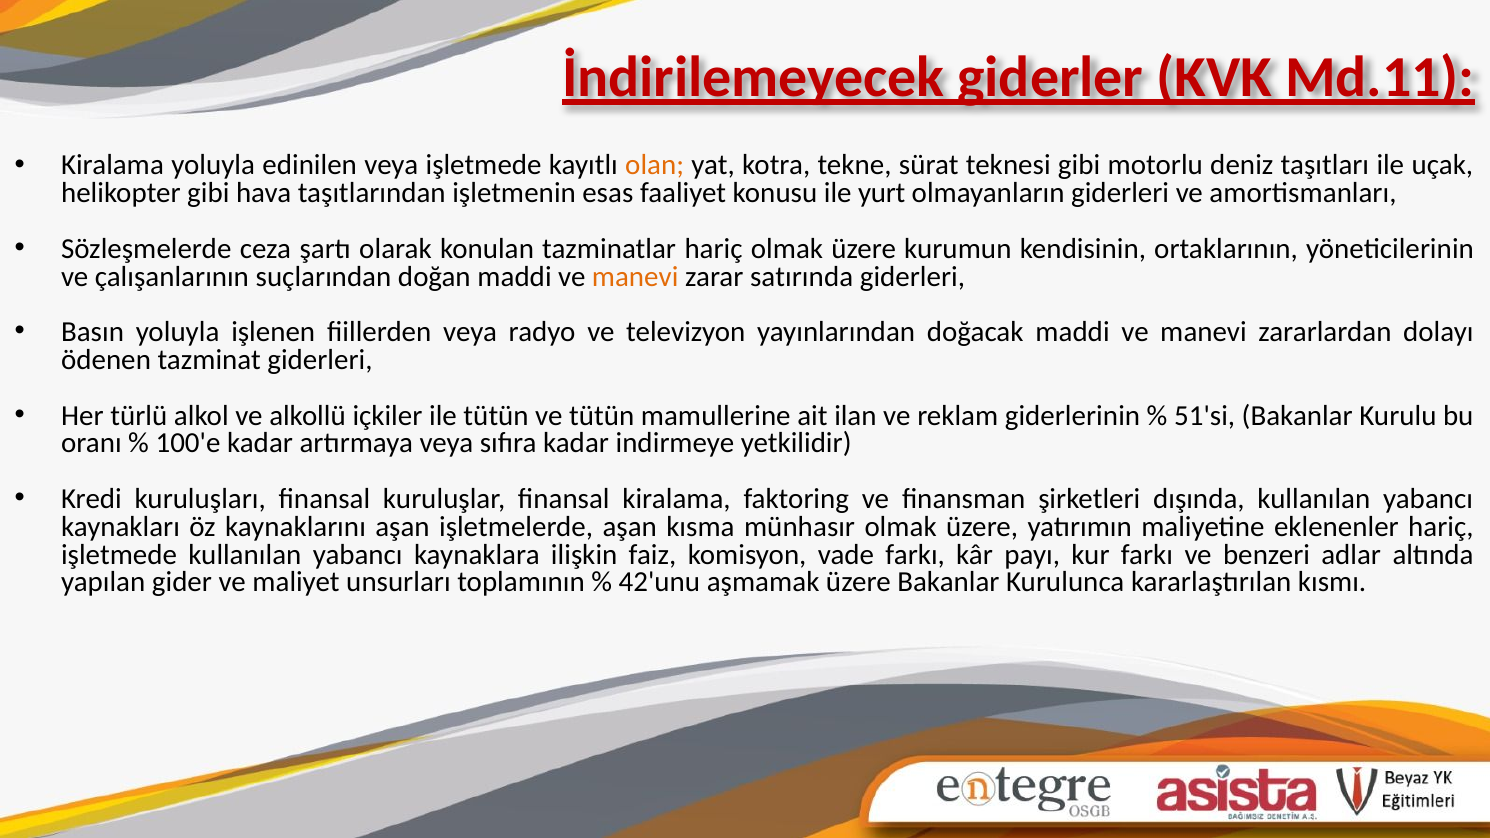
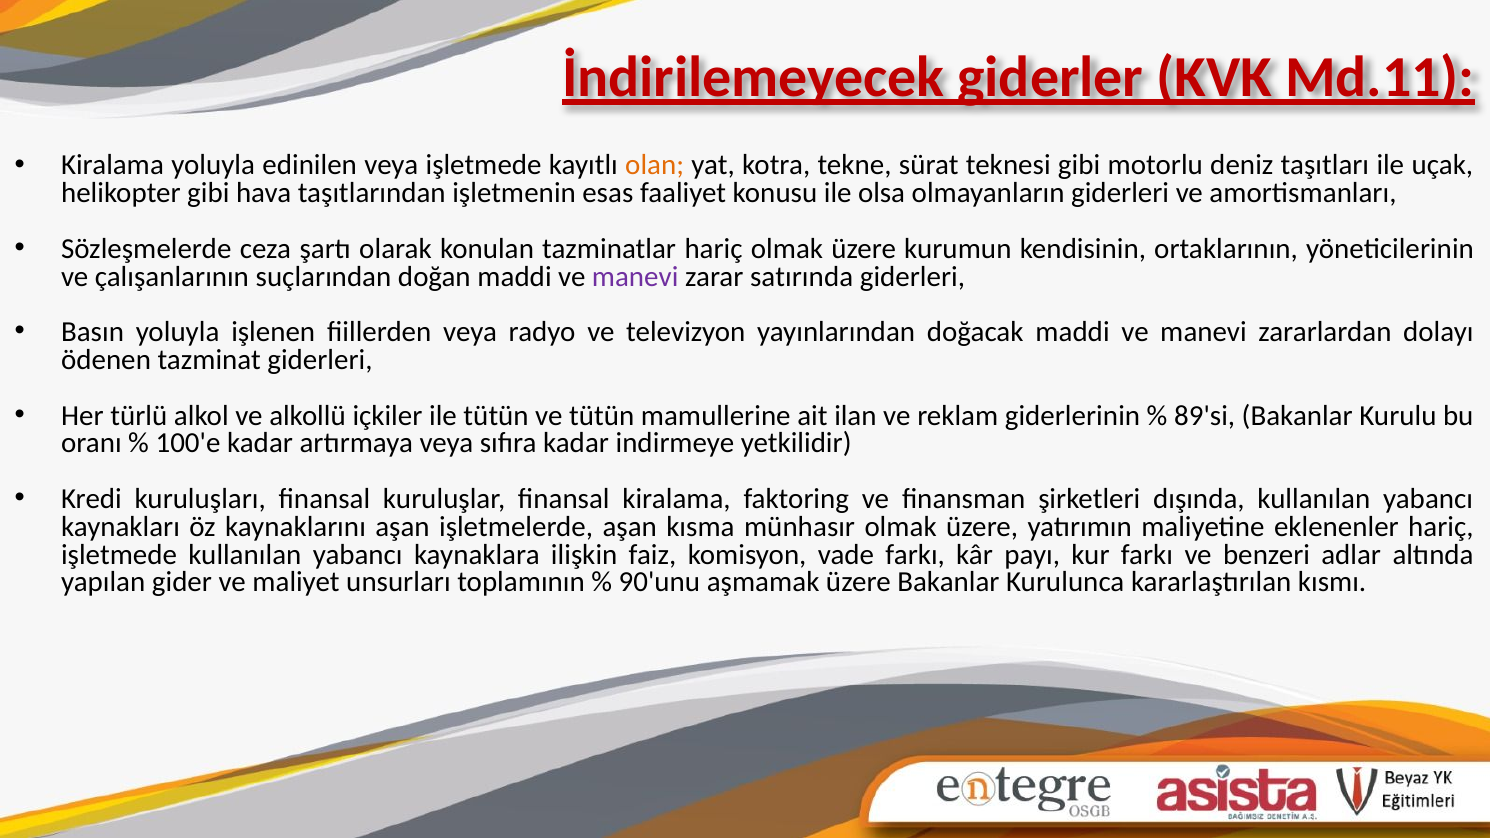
yurt: yurt -> olsa (882, 193)
manevi colour: orange -> purple (635, 277)
51'si: 51'si -> 89'si (1205, 416)
42'unu: 42'unu -> 90'unu (659, 582)
